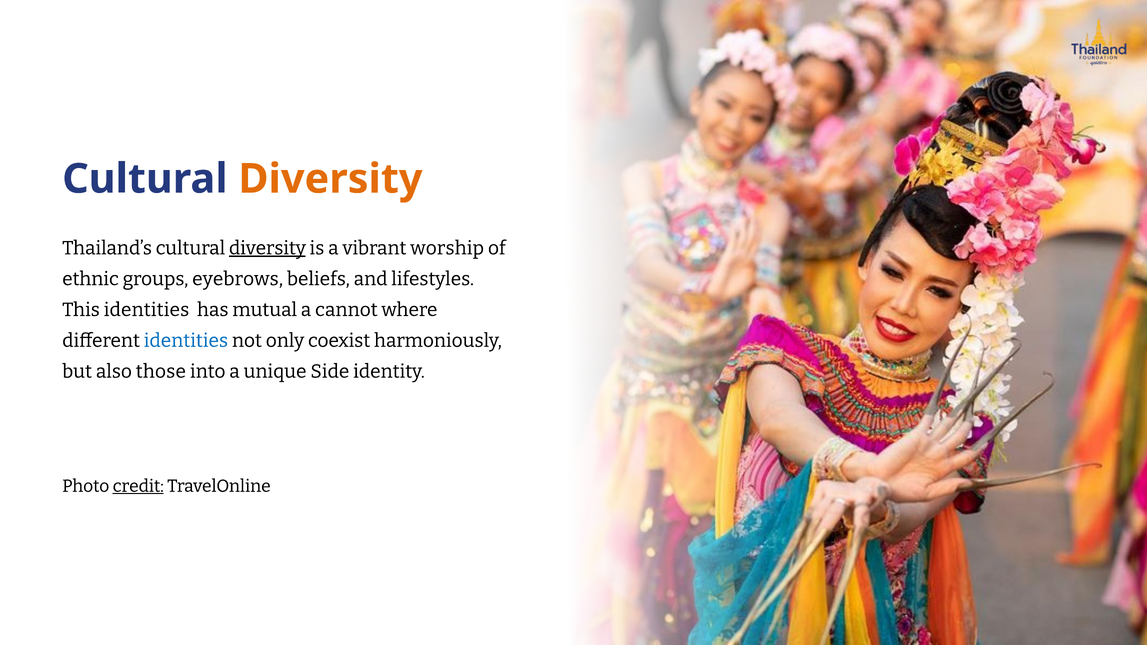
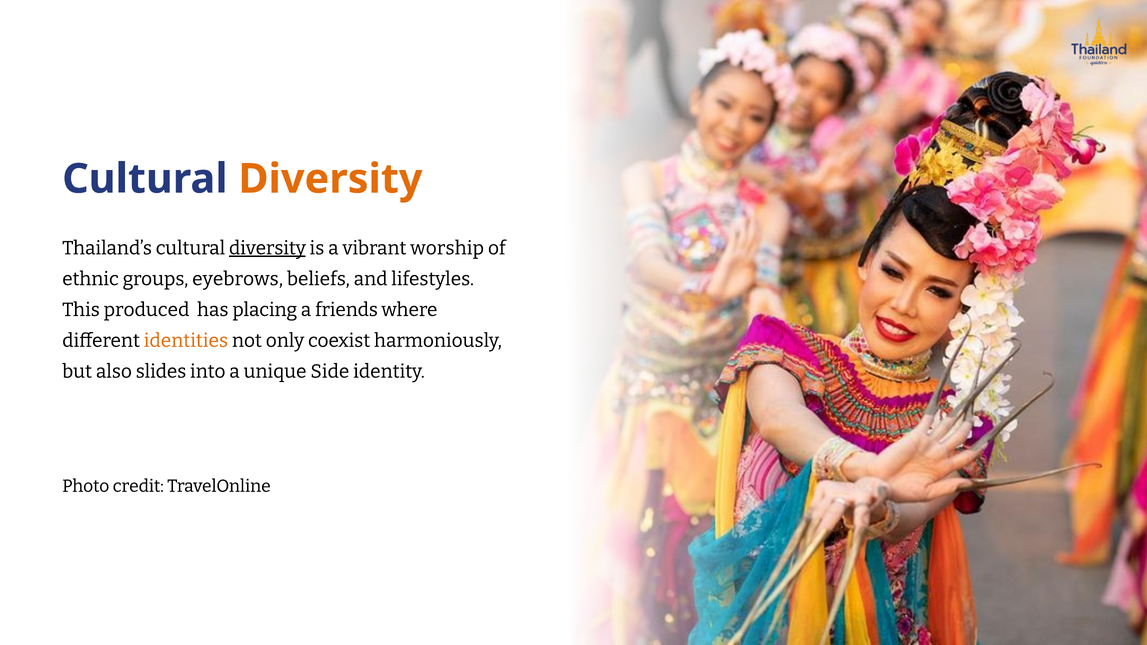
This identities: identities -> produced (147, 310)
mutual: mutual -> placing (265, 310)
cannot: cannot -> friends (346, 310)
identities colour: blue -> orange (186, 341)
those: those -> slides (161, 371)
credit underline: present -> none (138, 486)
